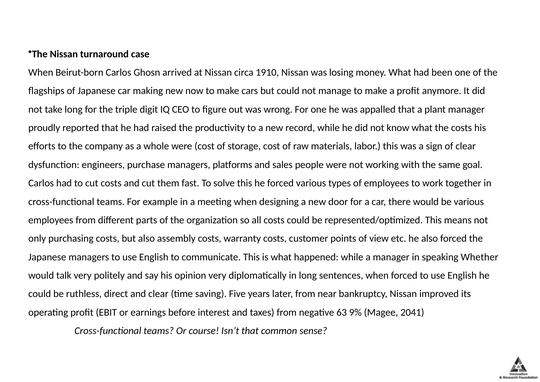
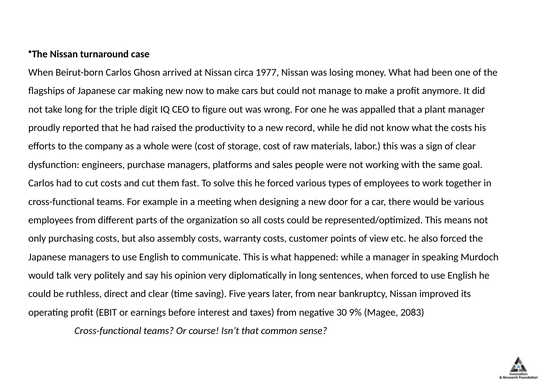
1910: 1910 -> 1977 (267, 72)
Whether: Whether -> Murdoch (480, 257)
63: 63 -> 30 (342, 312)
2041: 2041 -> 2083 (412, 312)
